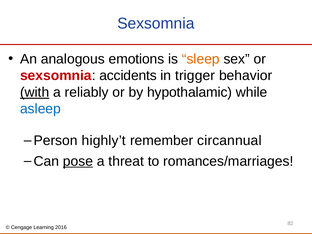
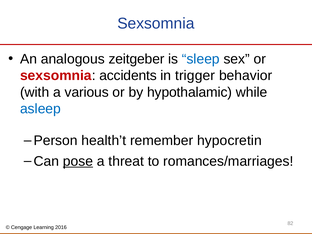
emotions: emotions -> zeitgeber (137, 59)
sleep colour: orange -> blue (201, 59)
with underline: present -> none (35, 92)
reliably: reliably -> various (87, 92)
highly’t: highly’t -> health’t (104, 141)
circannual: circannual -> hypocretin (229, 141)
